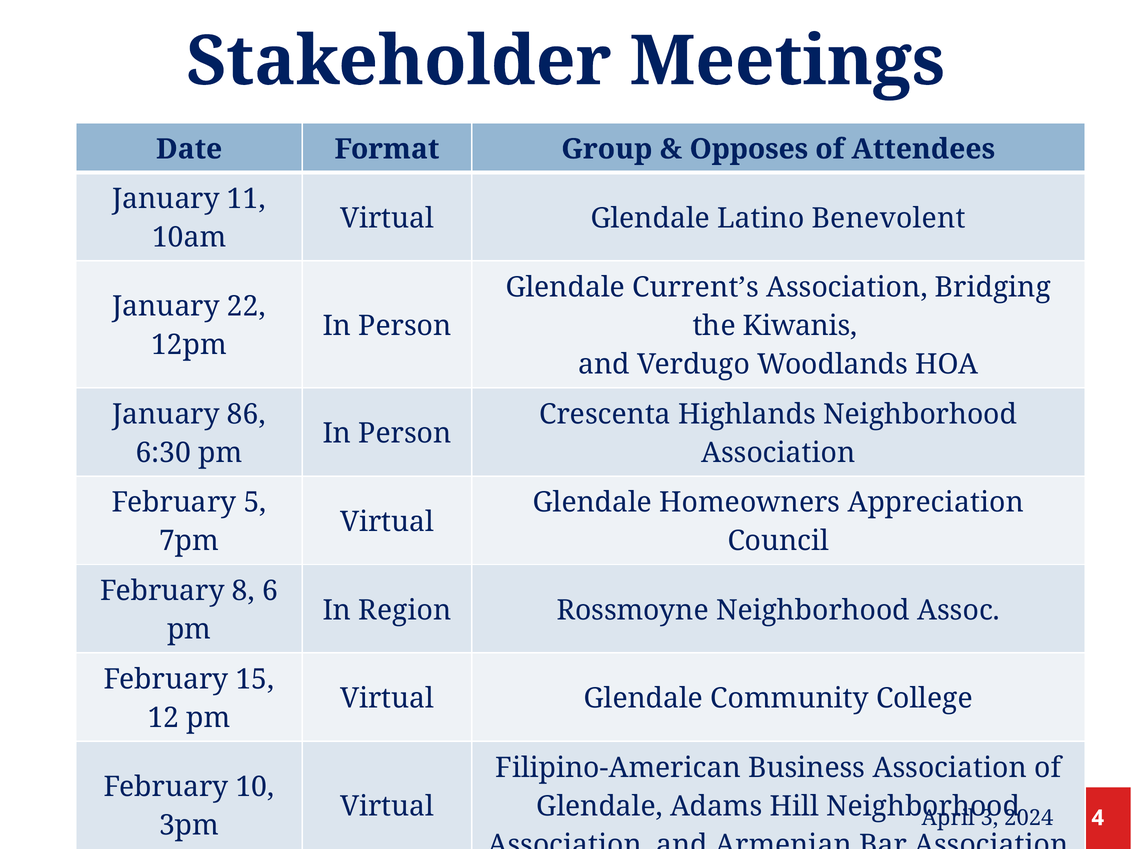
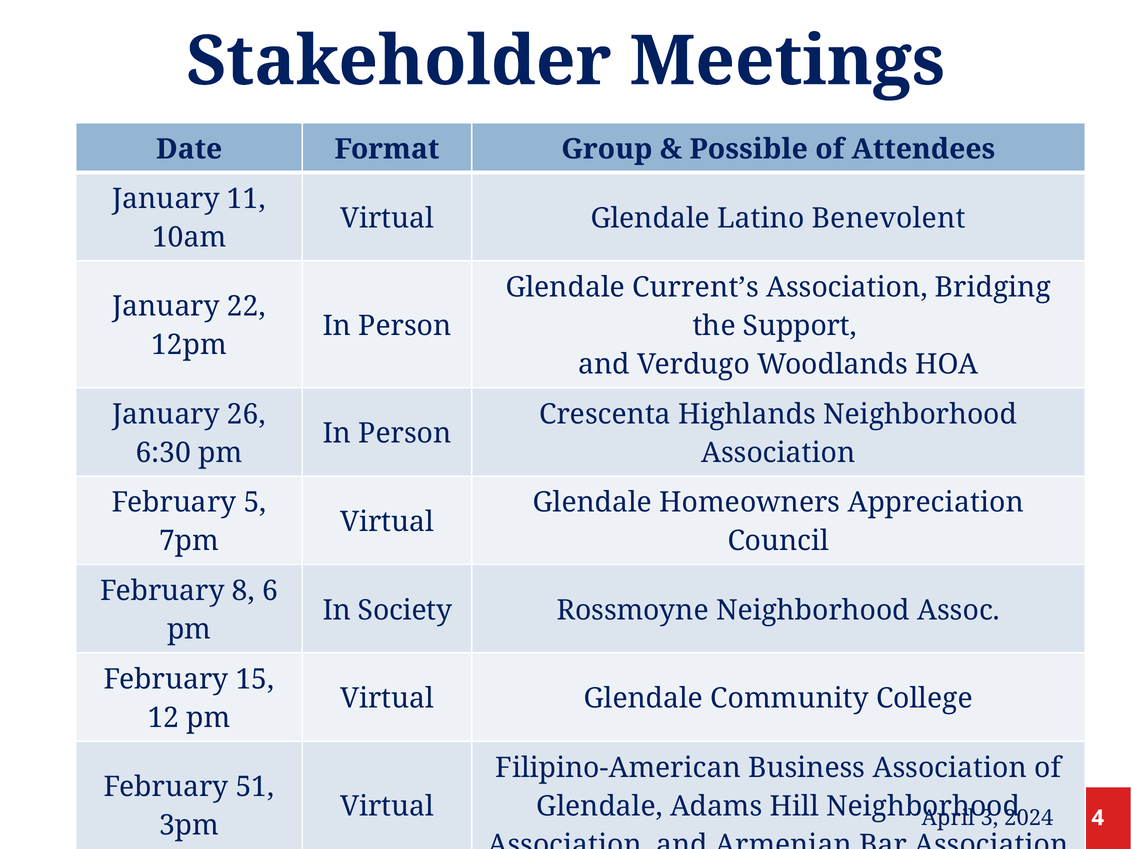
Opposes: Opposes -> Possible (749, 149)
Kiwanis: Kiwanis -> Support (800, 326)
January 86: 86 -> 26 (246, 414)
Region: Region -> Society (405, 610)
10: 10 -> 51 (255, 787)
